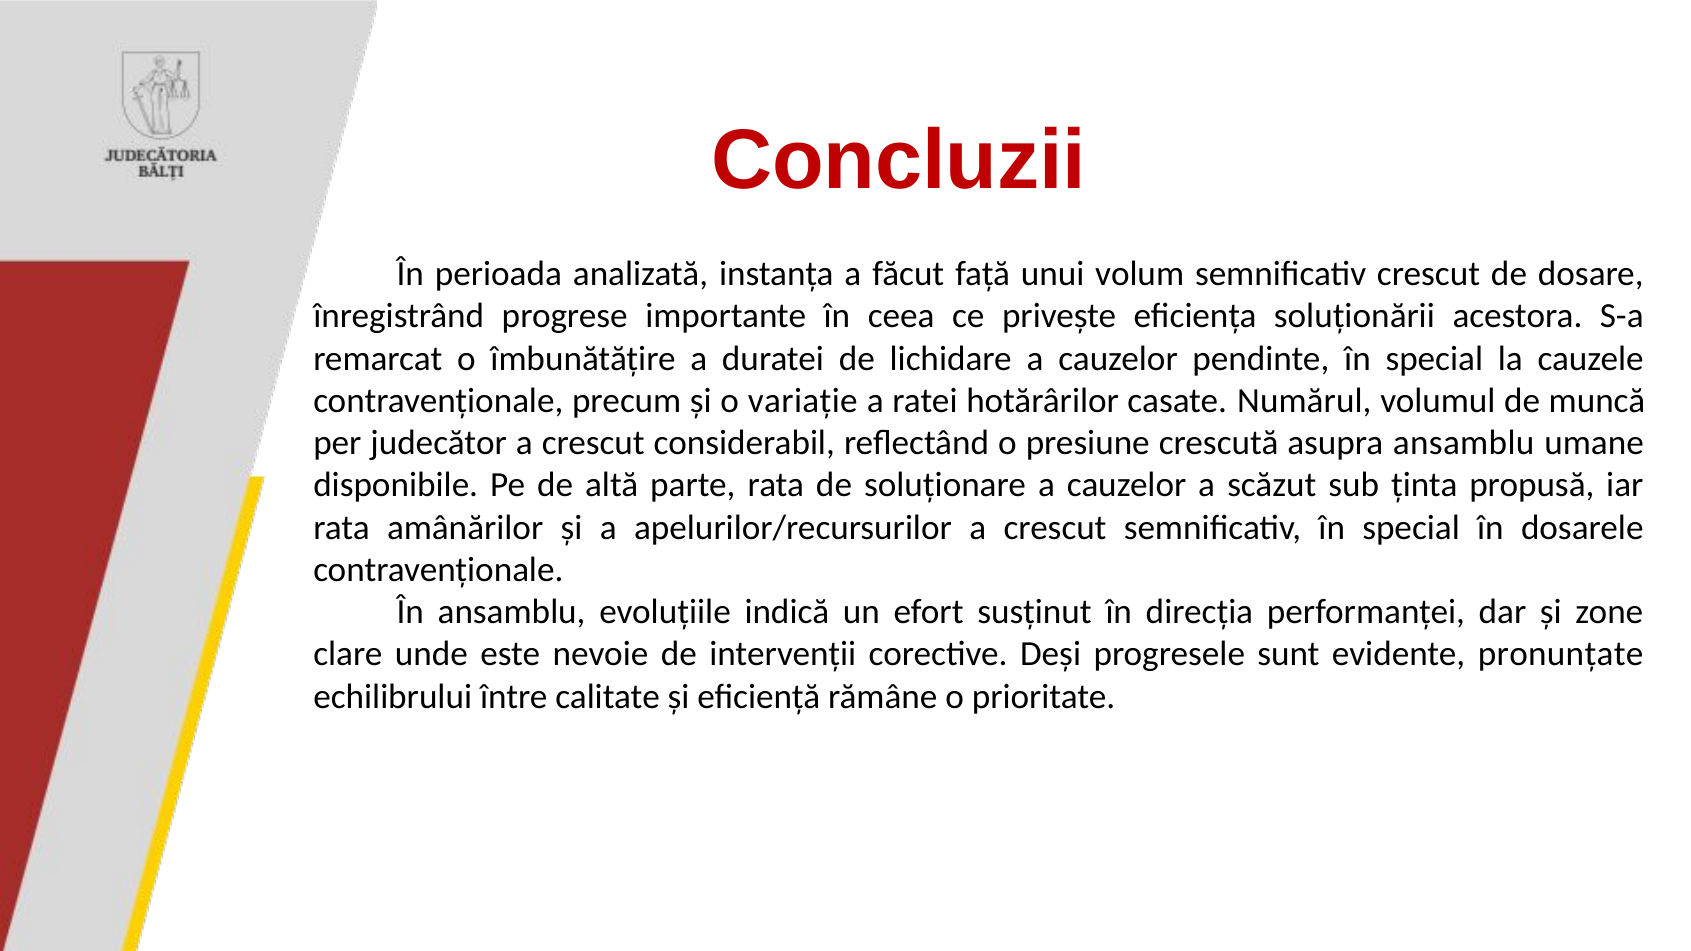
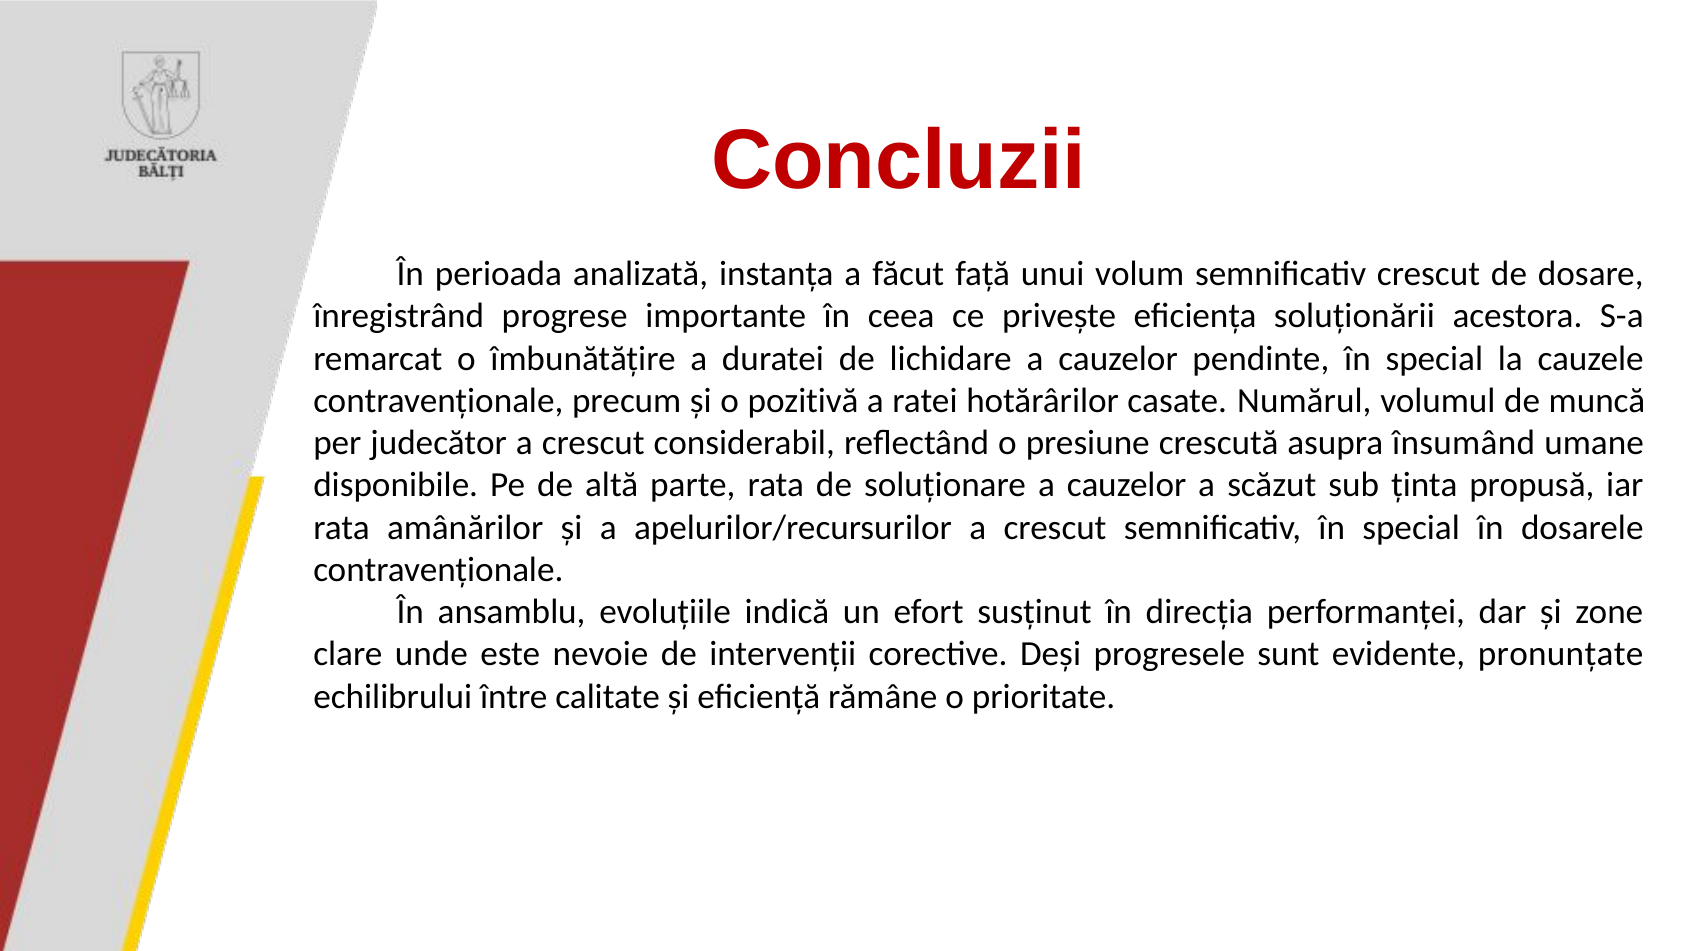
variație: variație -> pozitivă (803, 401)
asupra ansamblu: ansamblu -> însumând (1464, 443)
